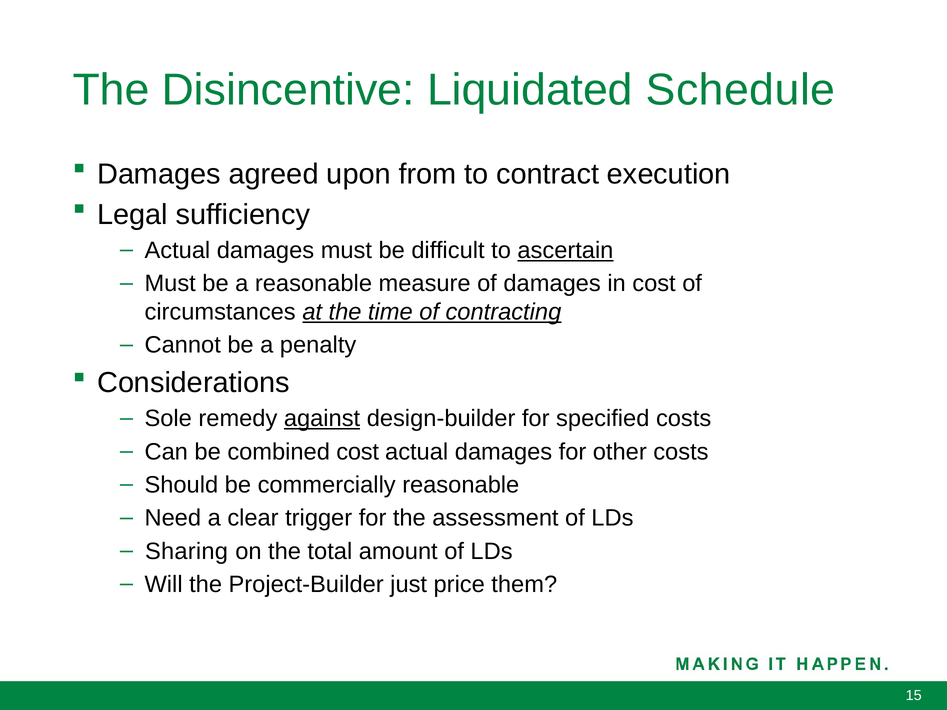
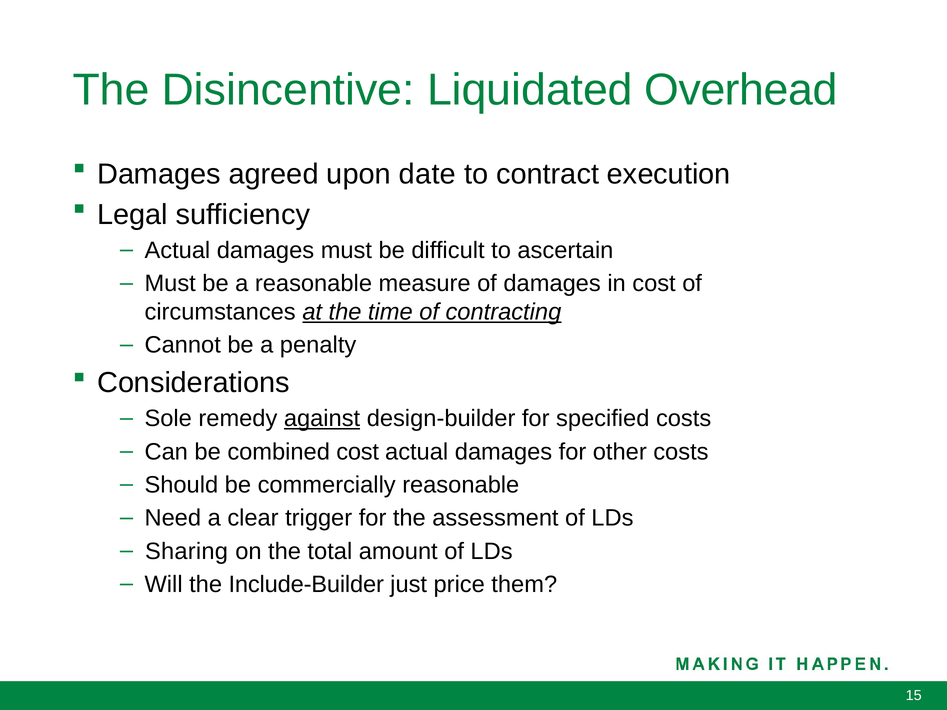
Schedule: Schedule -> Overhead (741, 90)
from: from -> date (427, 174)
ascertain underline: present -> none (565, 250)
Project-Builder: Project-Builder -> Include-Builder (306, 585)
